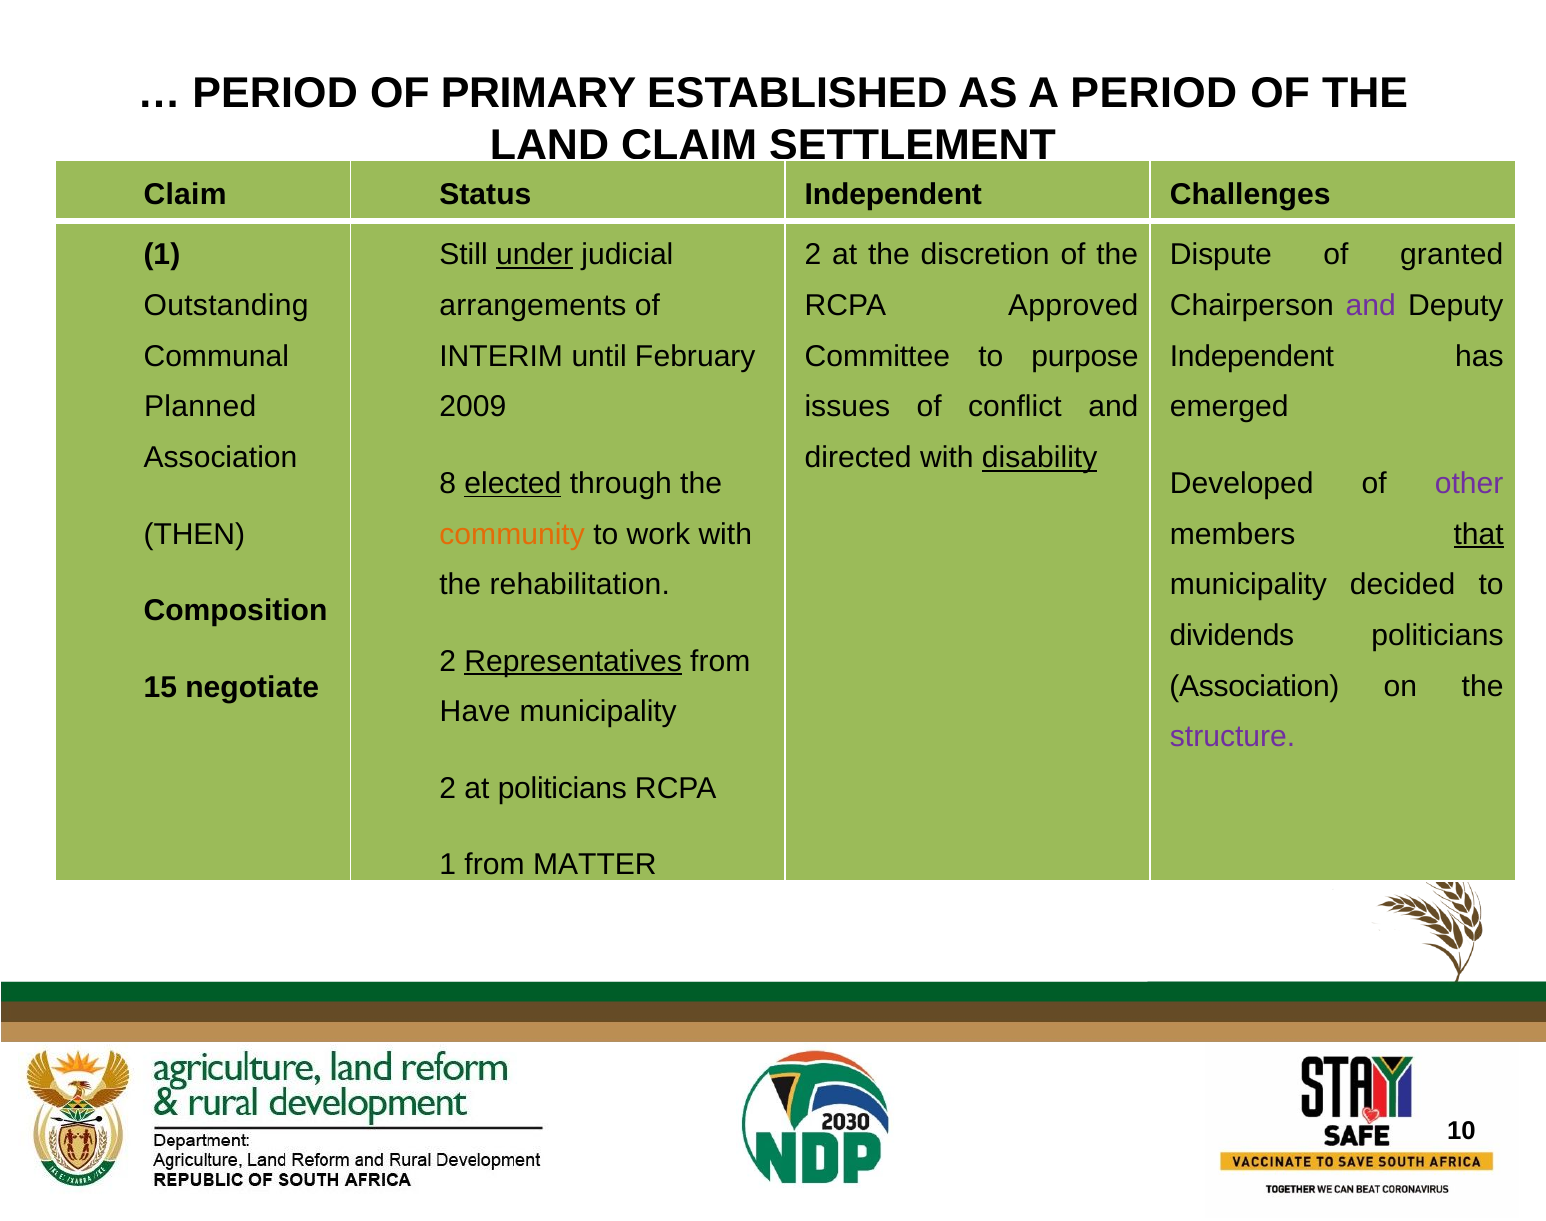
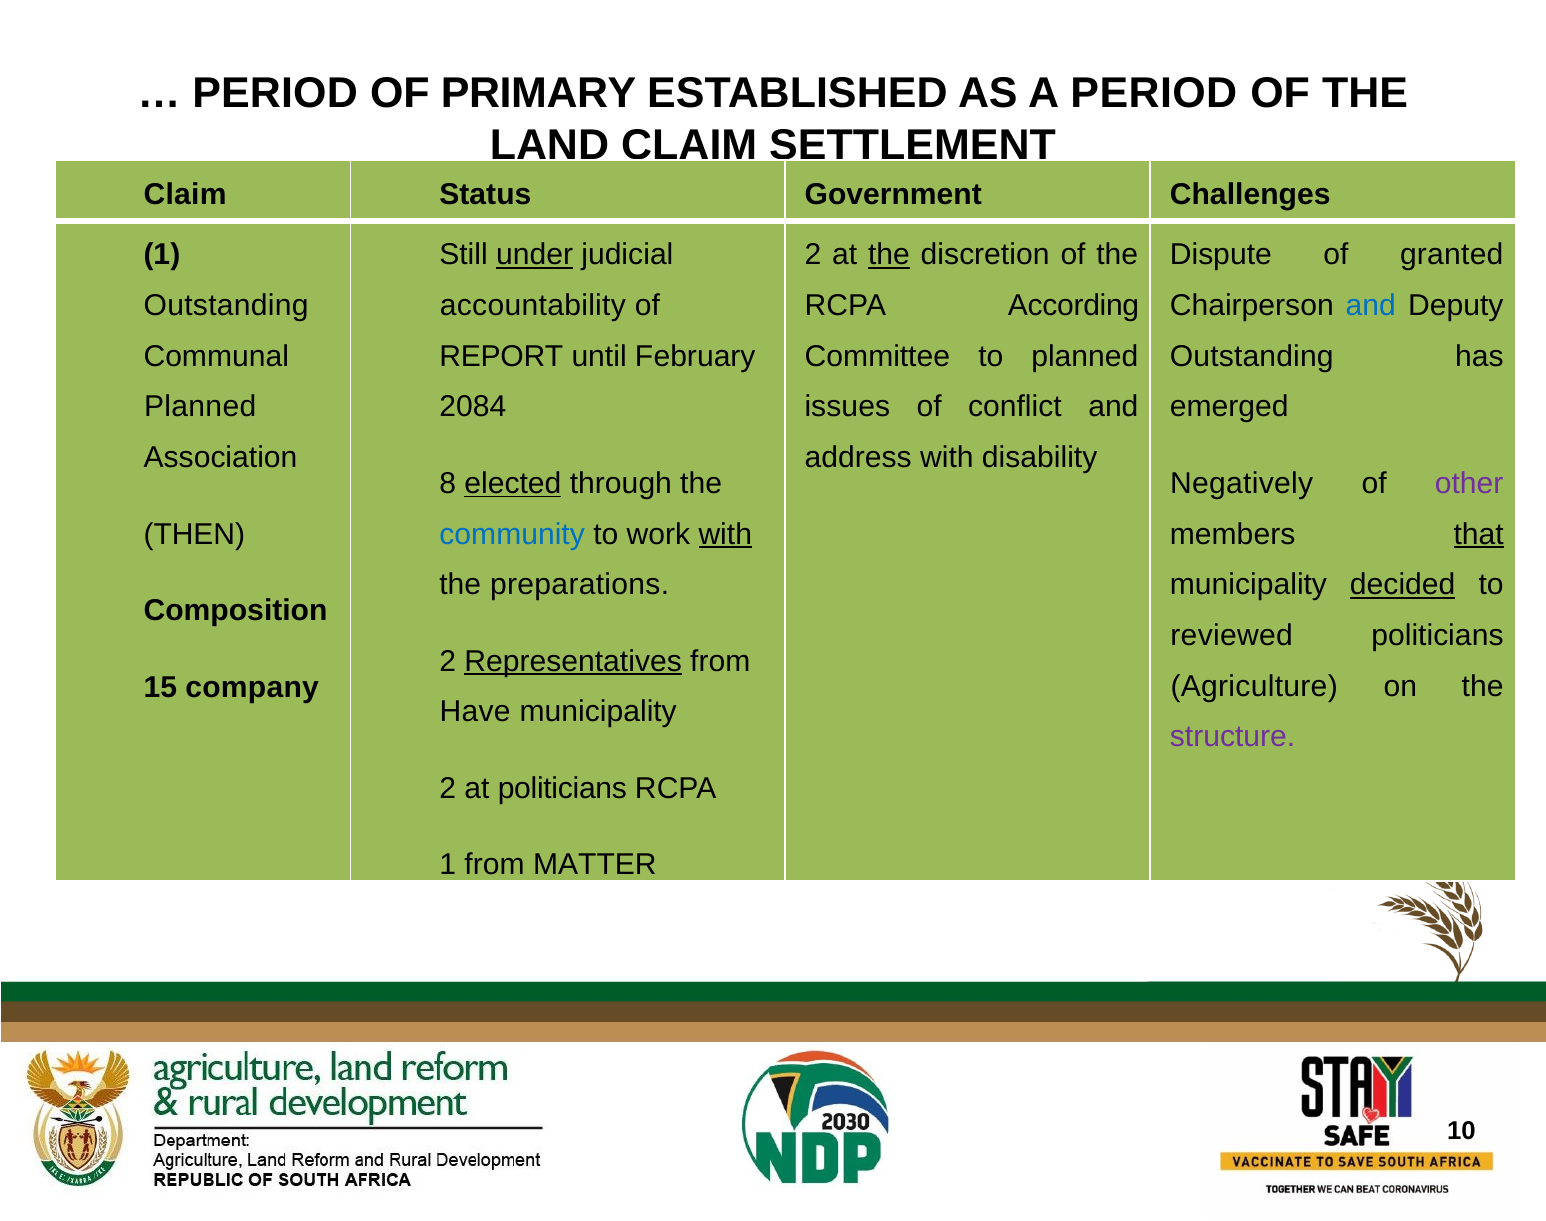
Status Independent: Independent -> Government (893, 194)
the underline: none -> present (889, 255)
arrangements: arrangements -> accountability (533, 306)
Approved: Approved -> According (1074, 306)
and colour: purple -> blue (1371, 306)
INTERIM: INTERIM -> REPORT (501, 356)
to purpose: purpose -> planned (1085, 356)
Independent: Independent -> Outstanding (1252, 356)
2009: 2009 -> 2084 (473, 407)
directed: directed -> address (858, 457)
disability underline: present -> none (1040, 457)
Developed: Developed -> Negatively (1242, 483)
community colour: orange -> blue (512, 534)
with underline: none -> present (725, 534)
rehabilitation: rehabilitation -> preparations (580, 585)
decided underline: none -> present (1403, 585)
dividends: dividends -> reviewed (1232, 635)
Association: Association -> Agriculture (1254, 686)
negotiate: negotiate -> company (252, 687)
